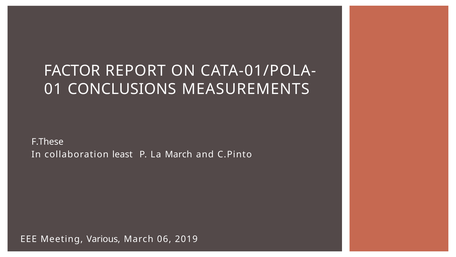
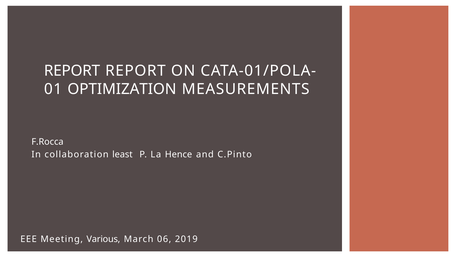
FACTOR: FACTOR -> REPORT (72, 71)
CONCLUSIONS: CONCLUSIONS -> OPTIMIZATION (122, 89)
F.These: F.These -> F.Rocca (47, 142)
La March: March -> Hence (179, 154)
